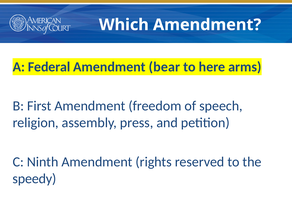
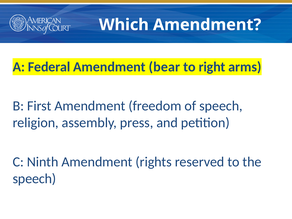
here: here -> right (212, 67)
speedy: speedy -> speech (34, 179)
